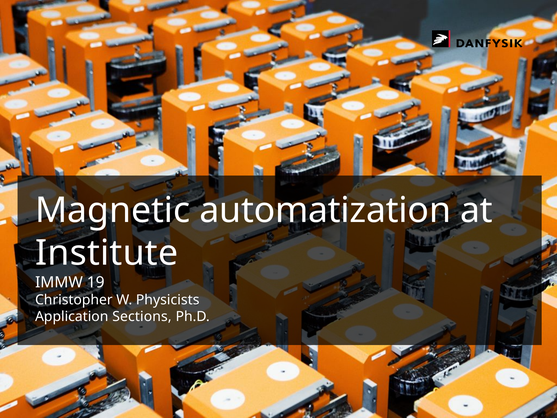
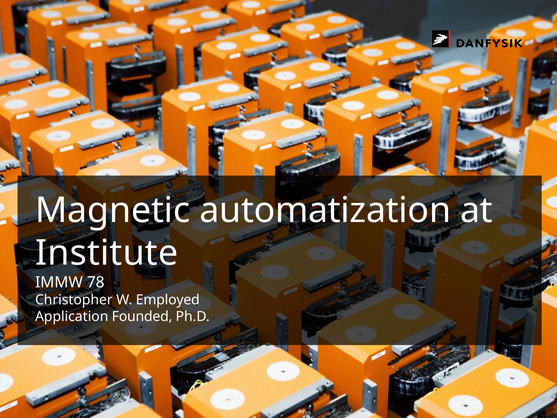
19: 19 -> 78 (96, 282)
Physicists: Physicists -> Employed (168, 300)
Sections: Sections -> Founded (142, 316)
